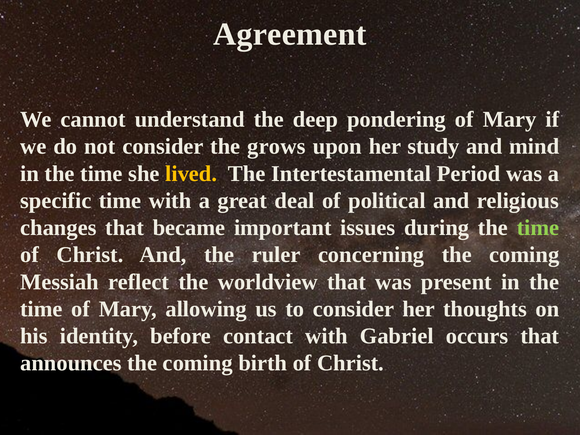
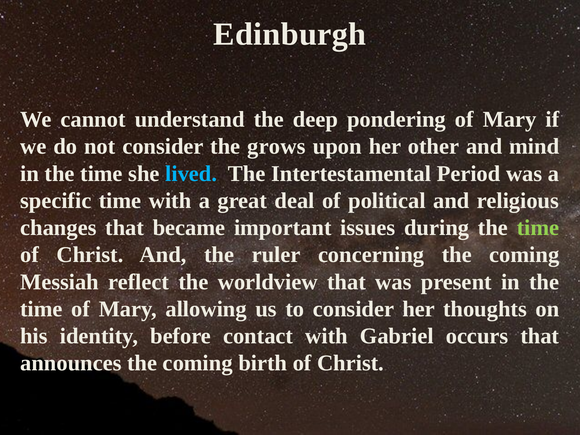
Agreement: Agreement -> Edinburgh (290, 34)
study: study -> other (433, 147)
lived colour: yellow -> light blue (191, 174)
